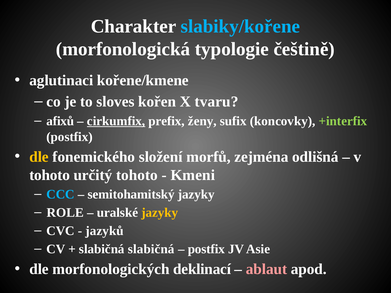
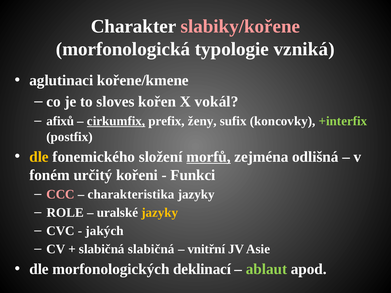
slabiky/kořene colour: light blue -> pink (240, 26)
češtině: češtině -> vzniká (304, 49)
tvaru: tvaru -> vokál (217, 102)
morfů underline: none -> present (209, 157)
tohoto: tohoto -> foném (50, 175)
určitý tohoto: tohoto -> kořeni (137, 175)
Kmeni: Kmeni -> Funkci (193, 175)
CCC colour: light blue -> pink (61, 195)
semitohamitský: semitohamitský -> charakteristika (131, 195)
jazyků: jazyků -> jakých (105, 231)
postfix: postfix -> vnitřní (206, 249)
ablaut colour: pink -> light green (266, 269)
